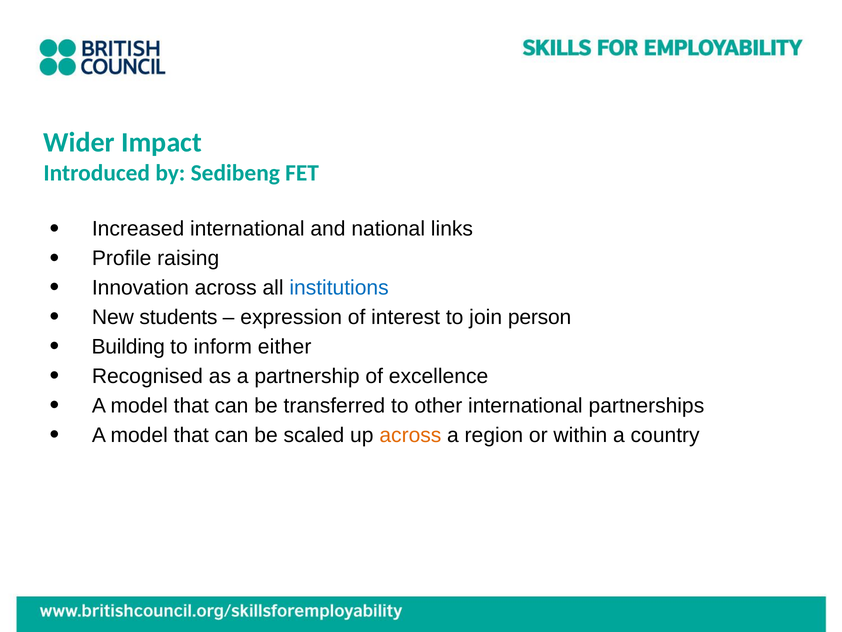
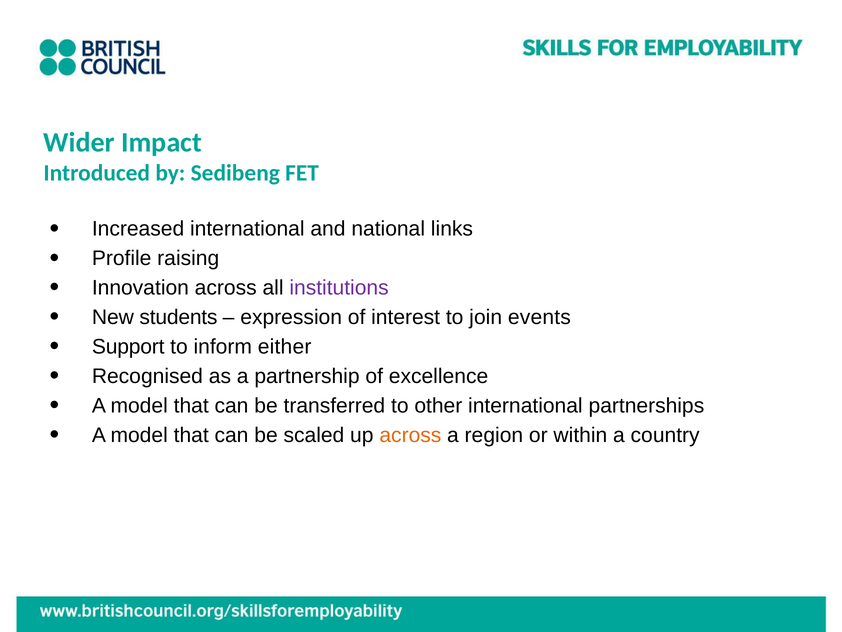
institutions colour: blue -> purple (339, 288)
person: person -> events (539, 317)
Building: Building -> Support (128, 347)
